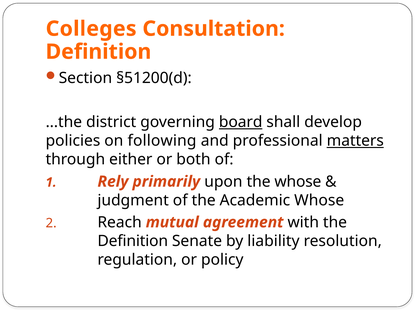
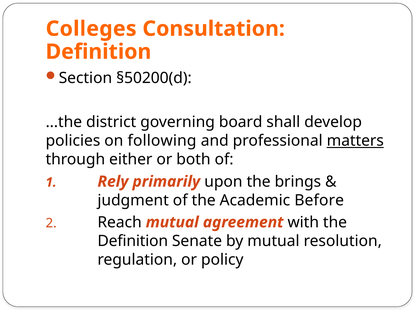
§51200(d: §51200(d -> §50200(d (154, 78)
board underline: present -> none (241, 122)
the whose: whose -> brings (298, 182)
Academic Whose: Whose -> Before (319, 200)
by liability: liability -> mutual (273, 241)
